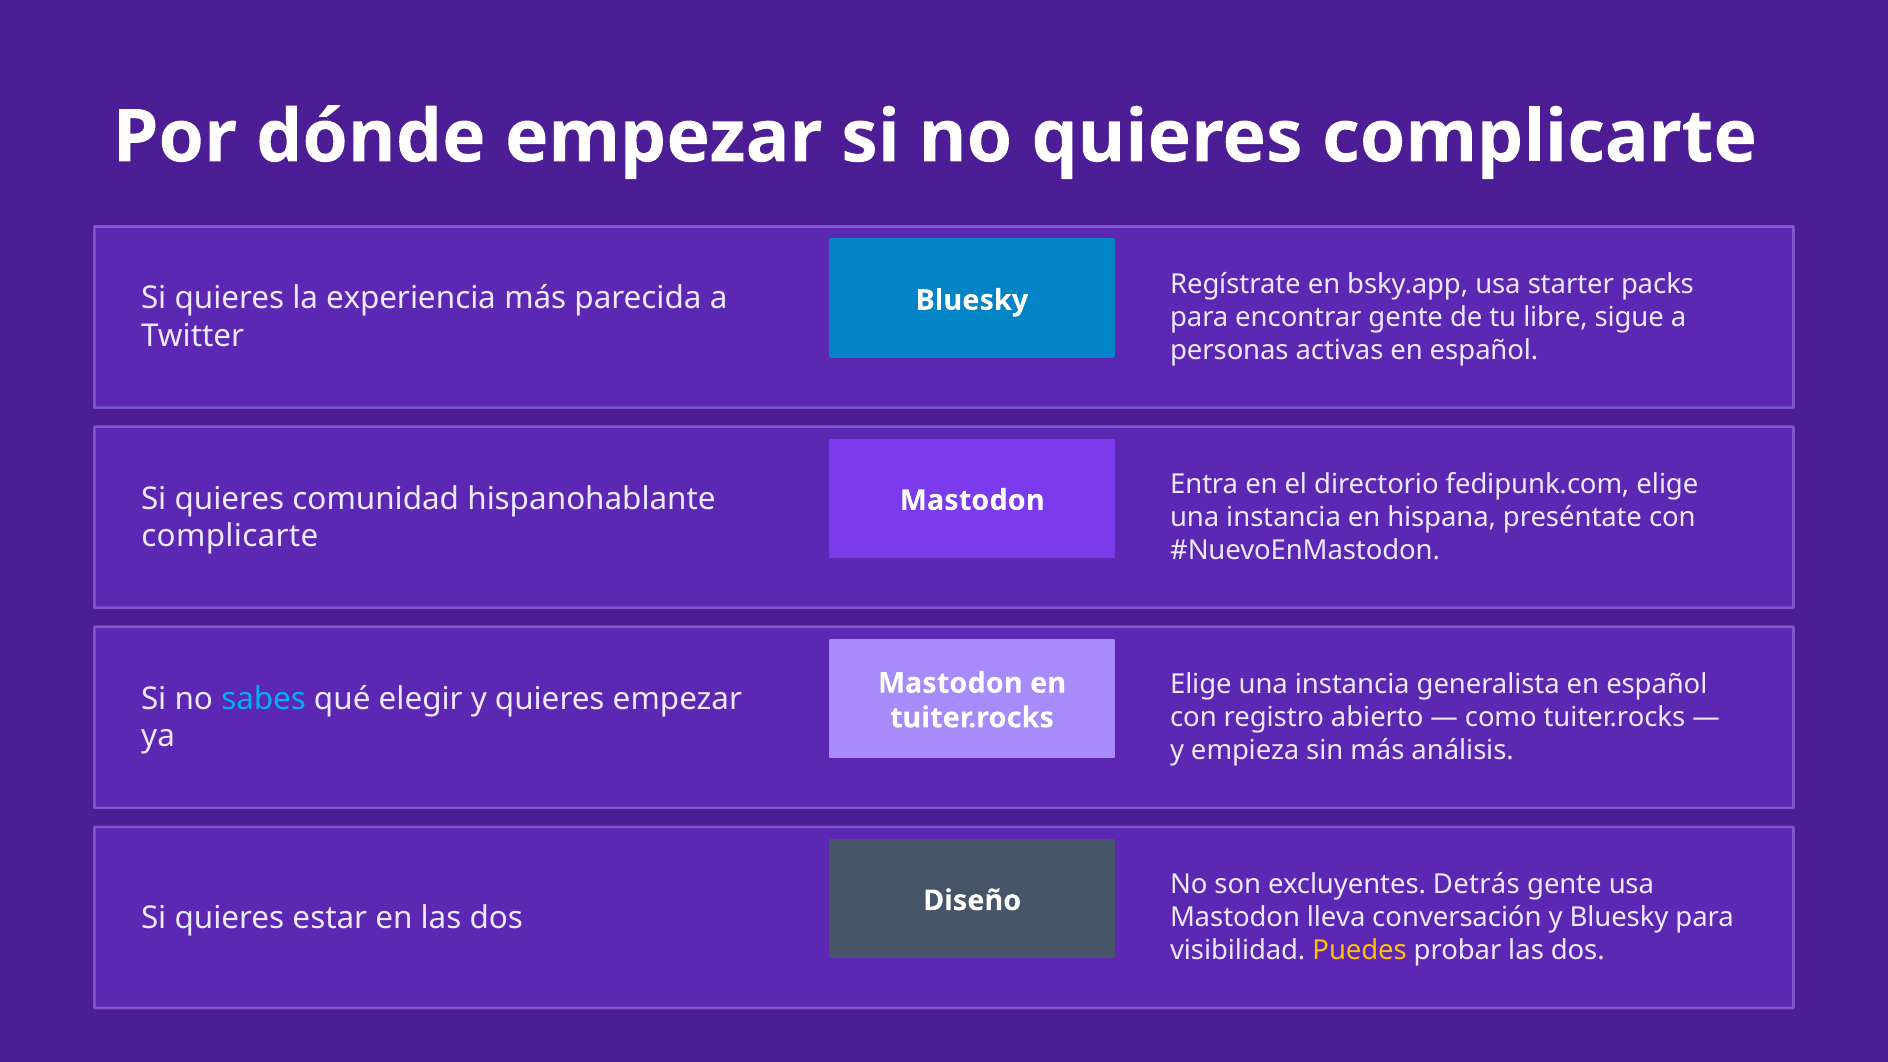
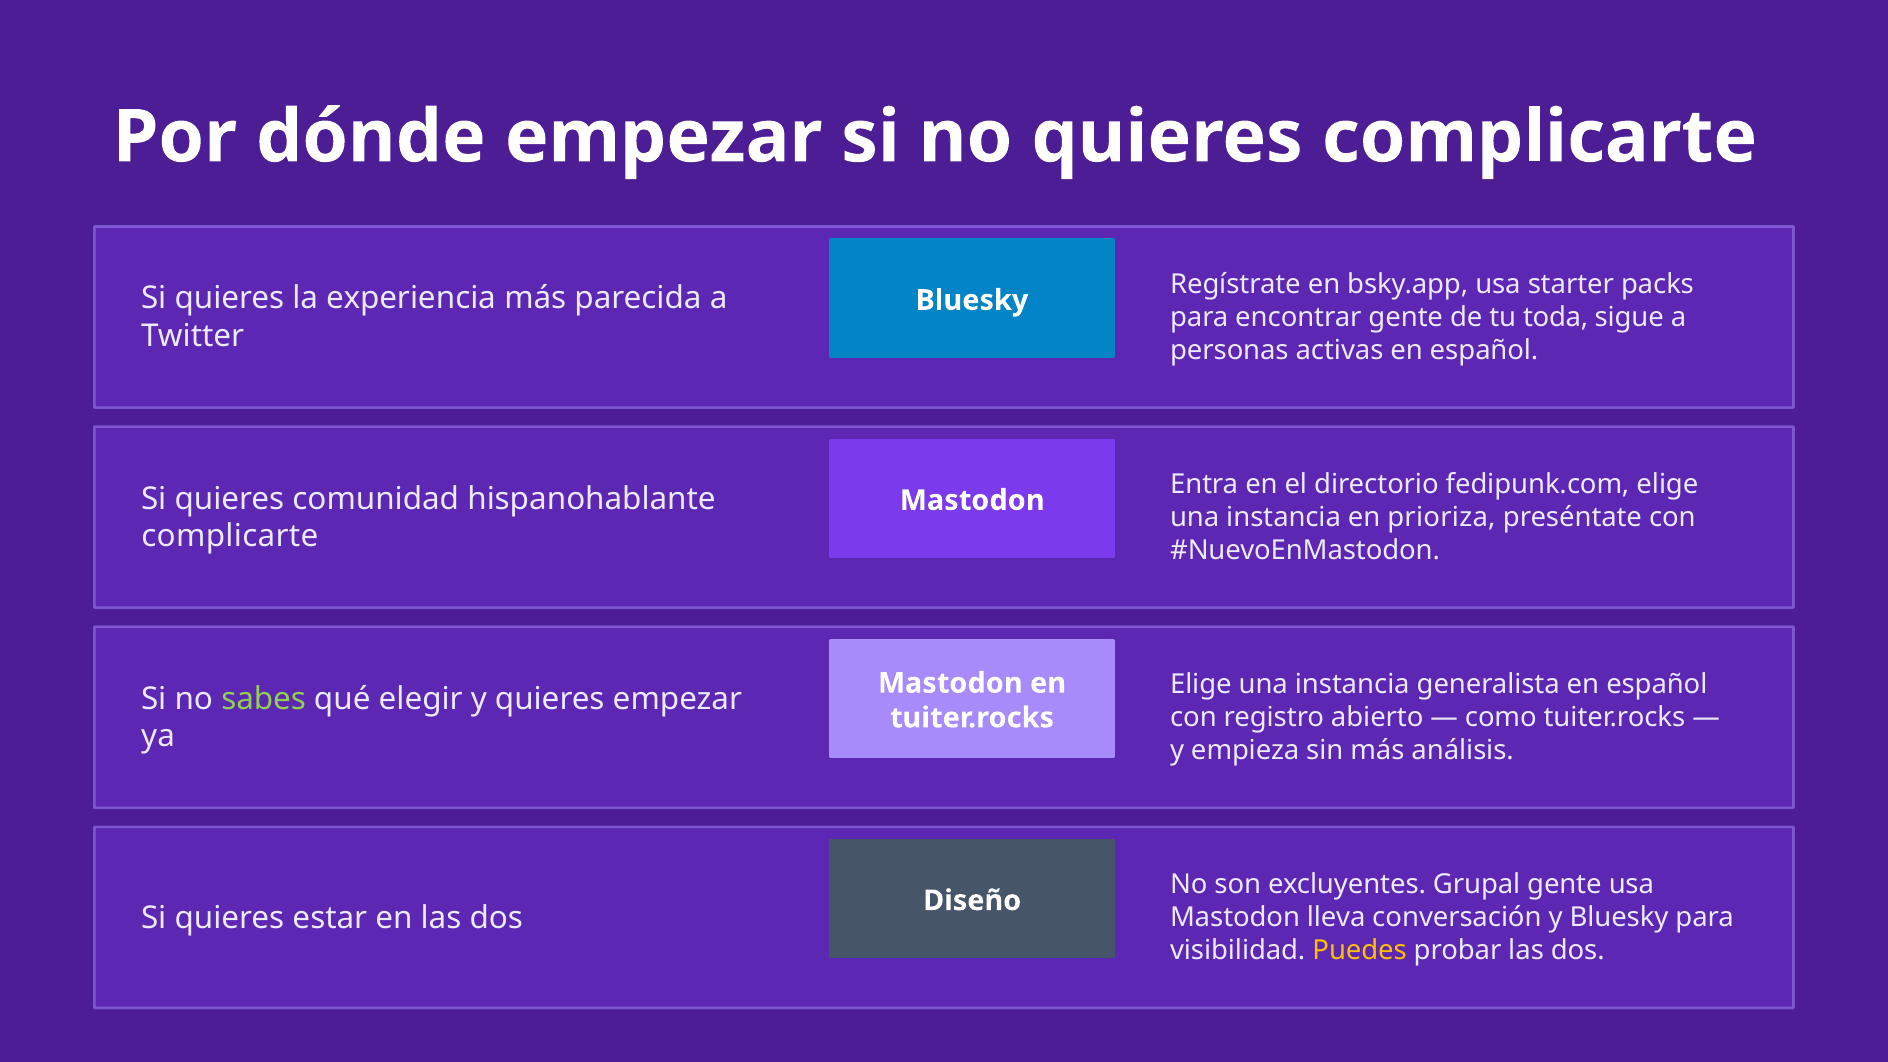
libre: libre -> toda (1556, 317)
hispana: hispana -> prioriza (1441, 517)
sabes colour: light blue -> light green (264, 699)
Detrás: Detrás -> Grupal (1477, 885)
